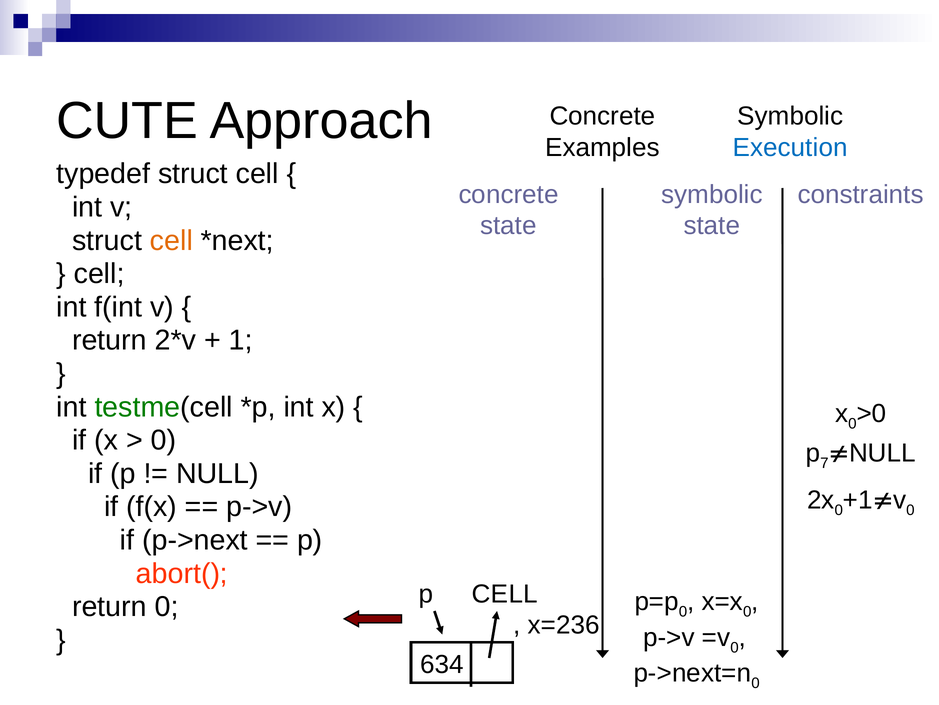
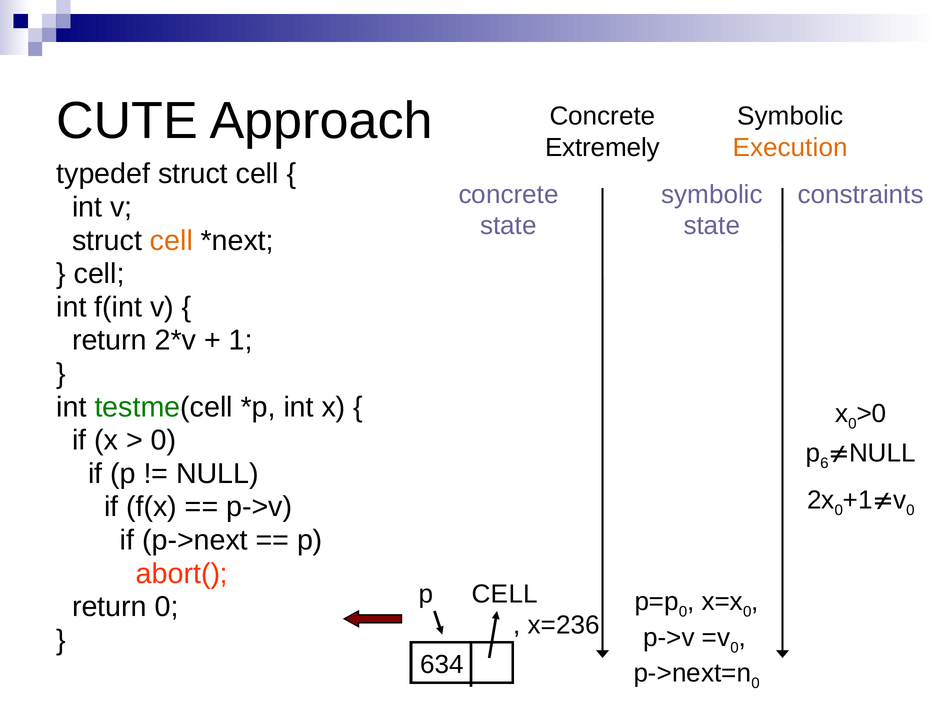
Examples: Examples -> Extremely (603, 147)
Execution colour: blue -> orange (790, 147)
7: 7 -> 6 (824, 463)
